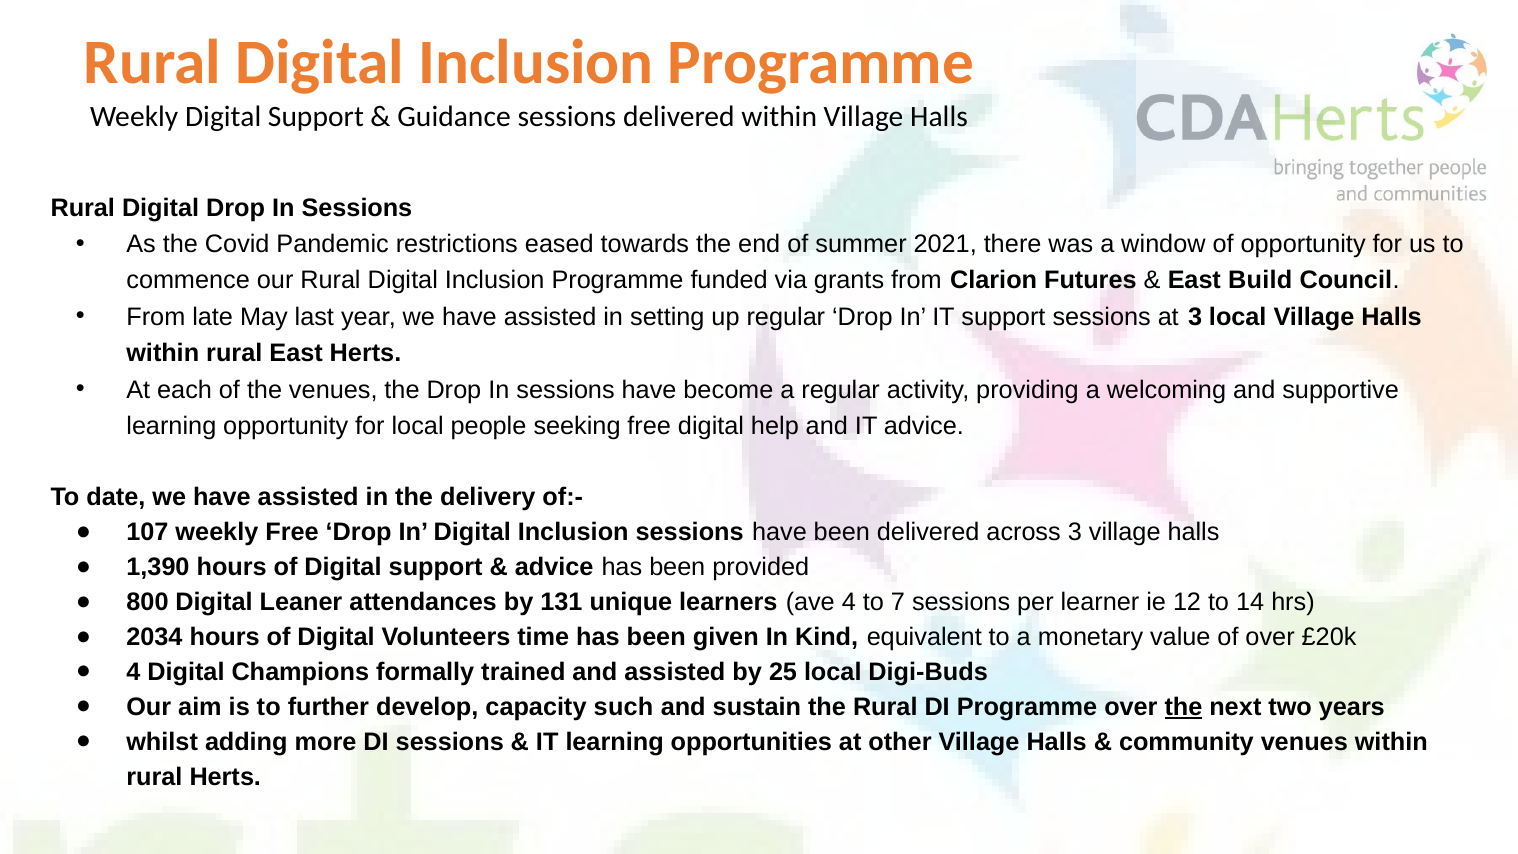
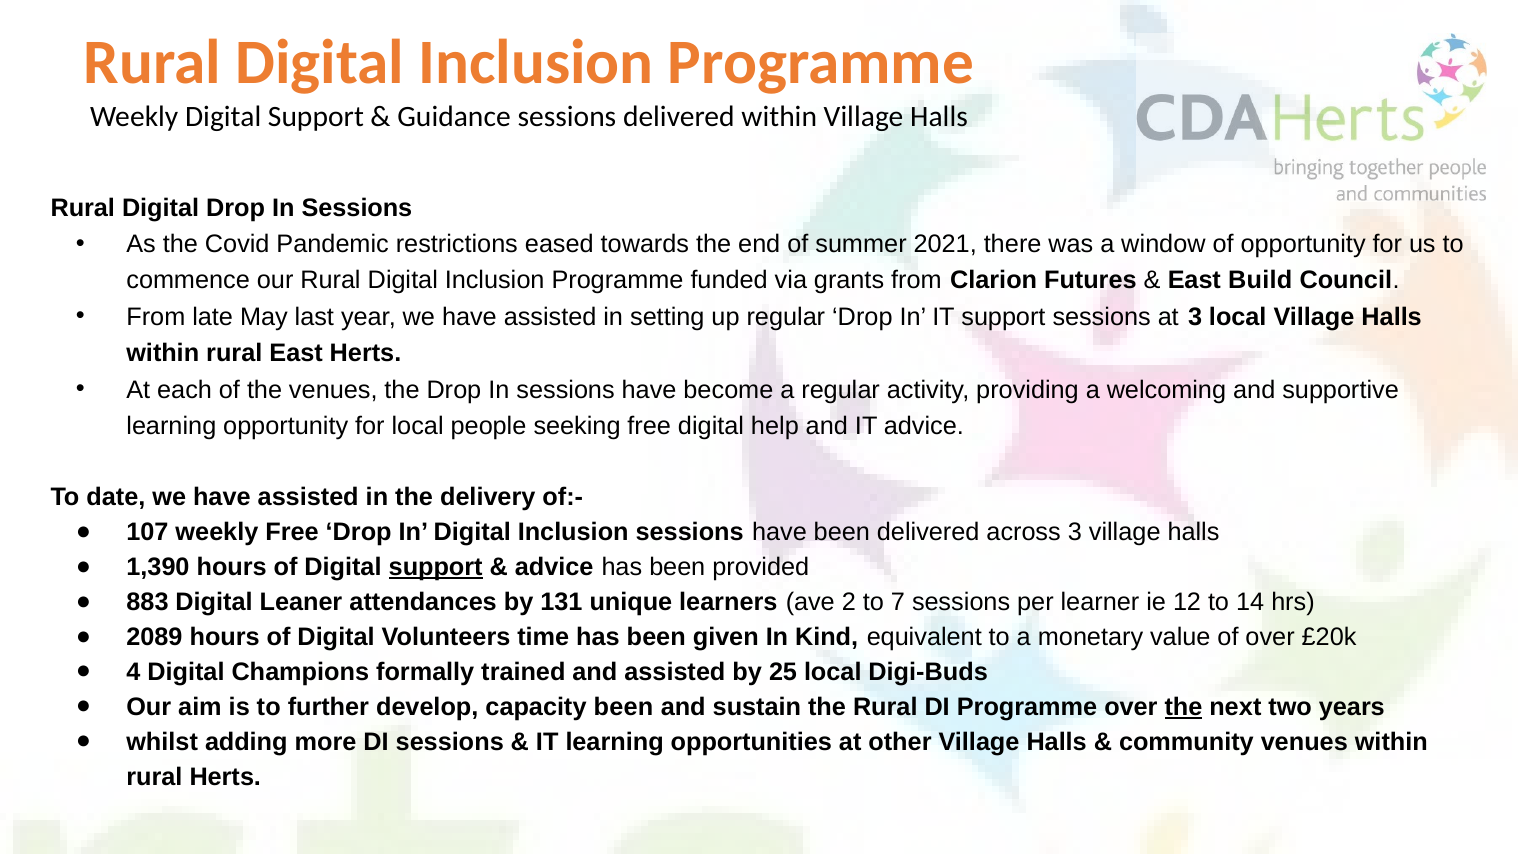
support underline: none -> present (436, 567)
800: 800 -> 883 (148, 602)
ave 4: 4 -> 2 (849, 602)
2034: 2034 -> 2089 (154, 637)
capacity such: such -> been (624, 707)
